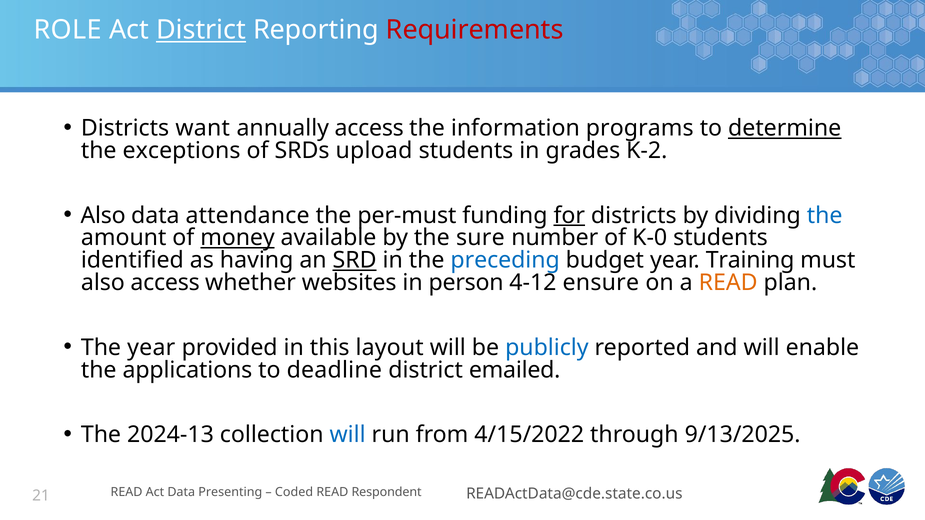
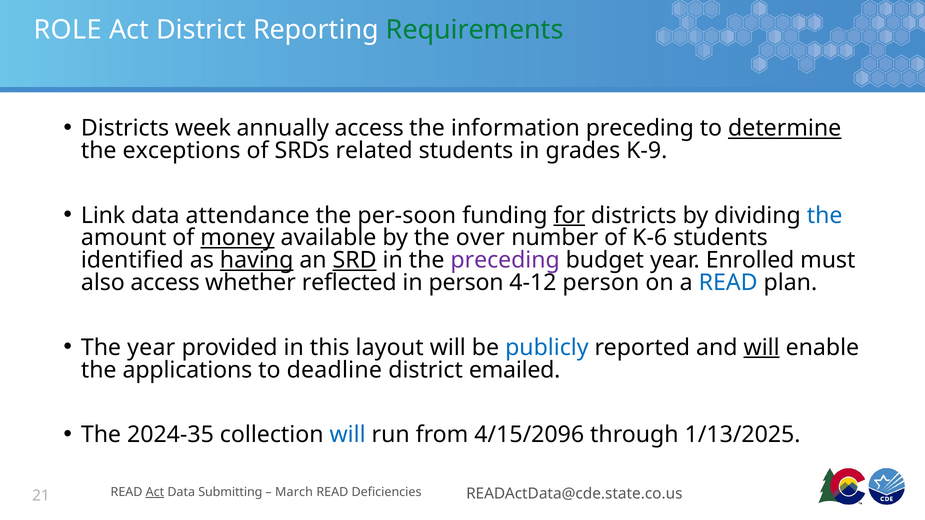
District underline: present -> none (201, 30)
Requirements colour: red -> green (475, 30)
want: want -> week (203, 128)
information programs: programs -> preceding (640, 128)
upload: upload -> related (374, 151)
K-2: K-2 -> K-9 (647, 151)
Also: Also -> Link (103, 216)
per-must: per-must -> per-soon (407, 216)
sure: sure -> over (480, 238)
K-0: K-0 -> K-6 (650, 238)
having underline: none -> present (257, 260)
preceding colour: blue -> purple (505, 260)
Training: Training -> Enrolled (750, 260)
websites: websites -> reflected (349, 283)
4-12 ensure: ensure -> person (601, 283)
READ colour: orange -> blue (728, 283)
will underline: none -> present (762, 348)
2024-13: 2024-13 -> 2024-35 (170, 435)
4/15/2022: 4/15/2022 -> 4/15/2096 (529, 435)
9/13/2025: 9/13/2025 -> 1/13/2025 (743, 435)
Act underline: none -> present (155, 492)
Presenting: Presenting -> Submitting (230, 492)
Coded: Coded -> March (294, 492)
Respondent: Respondent -> Deficiencies (387, 492)
